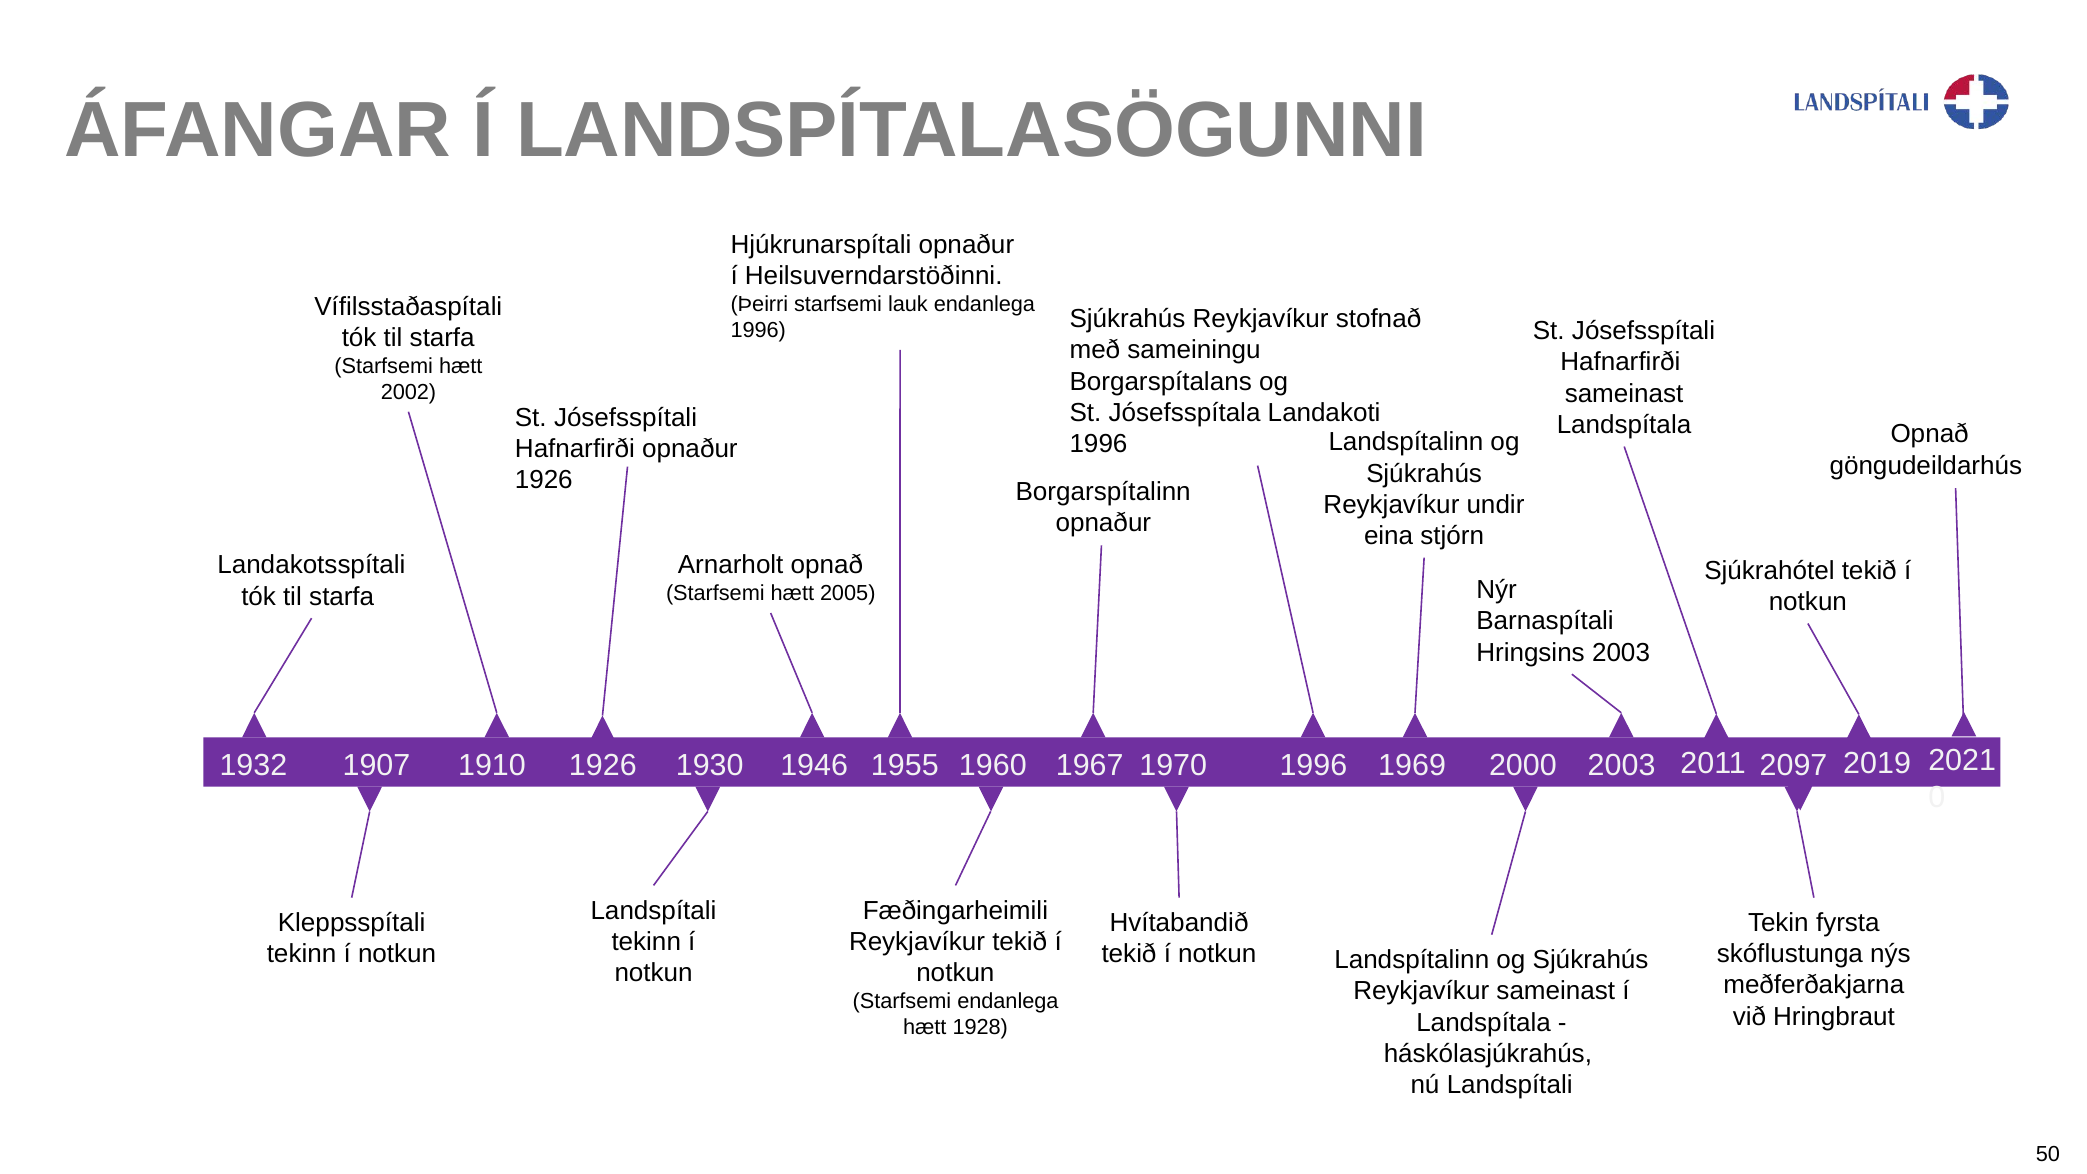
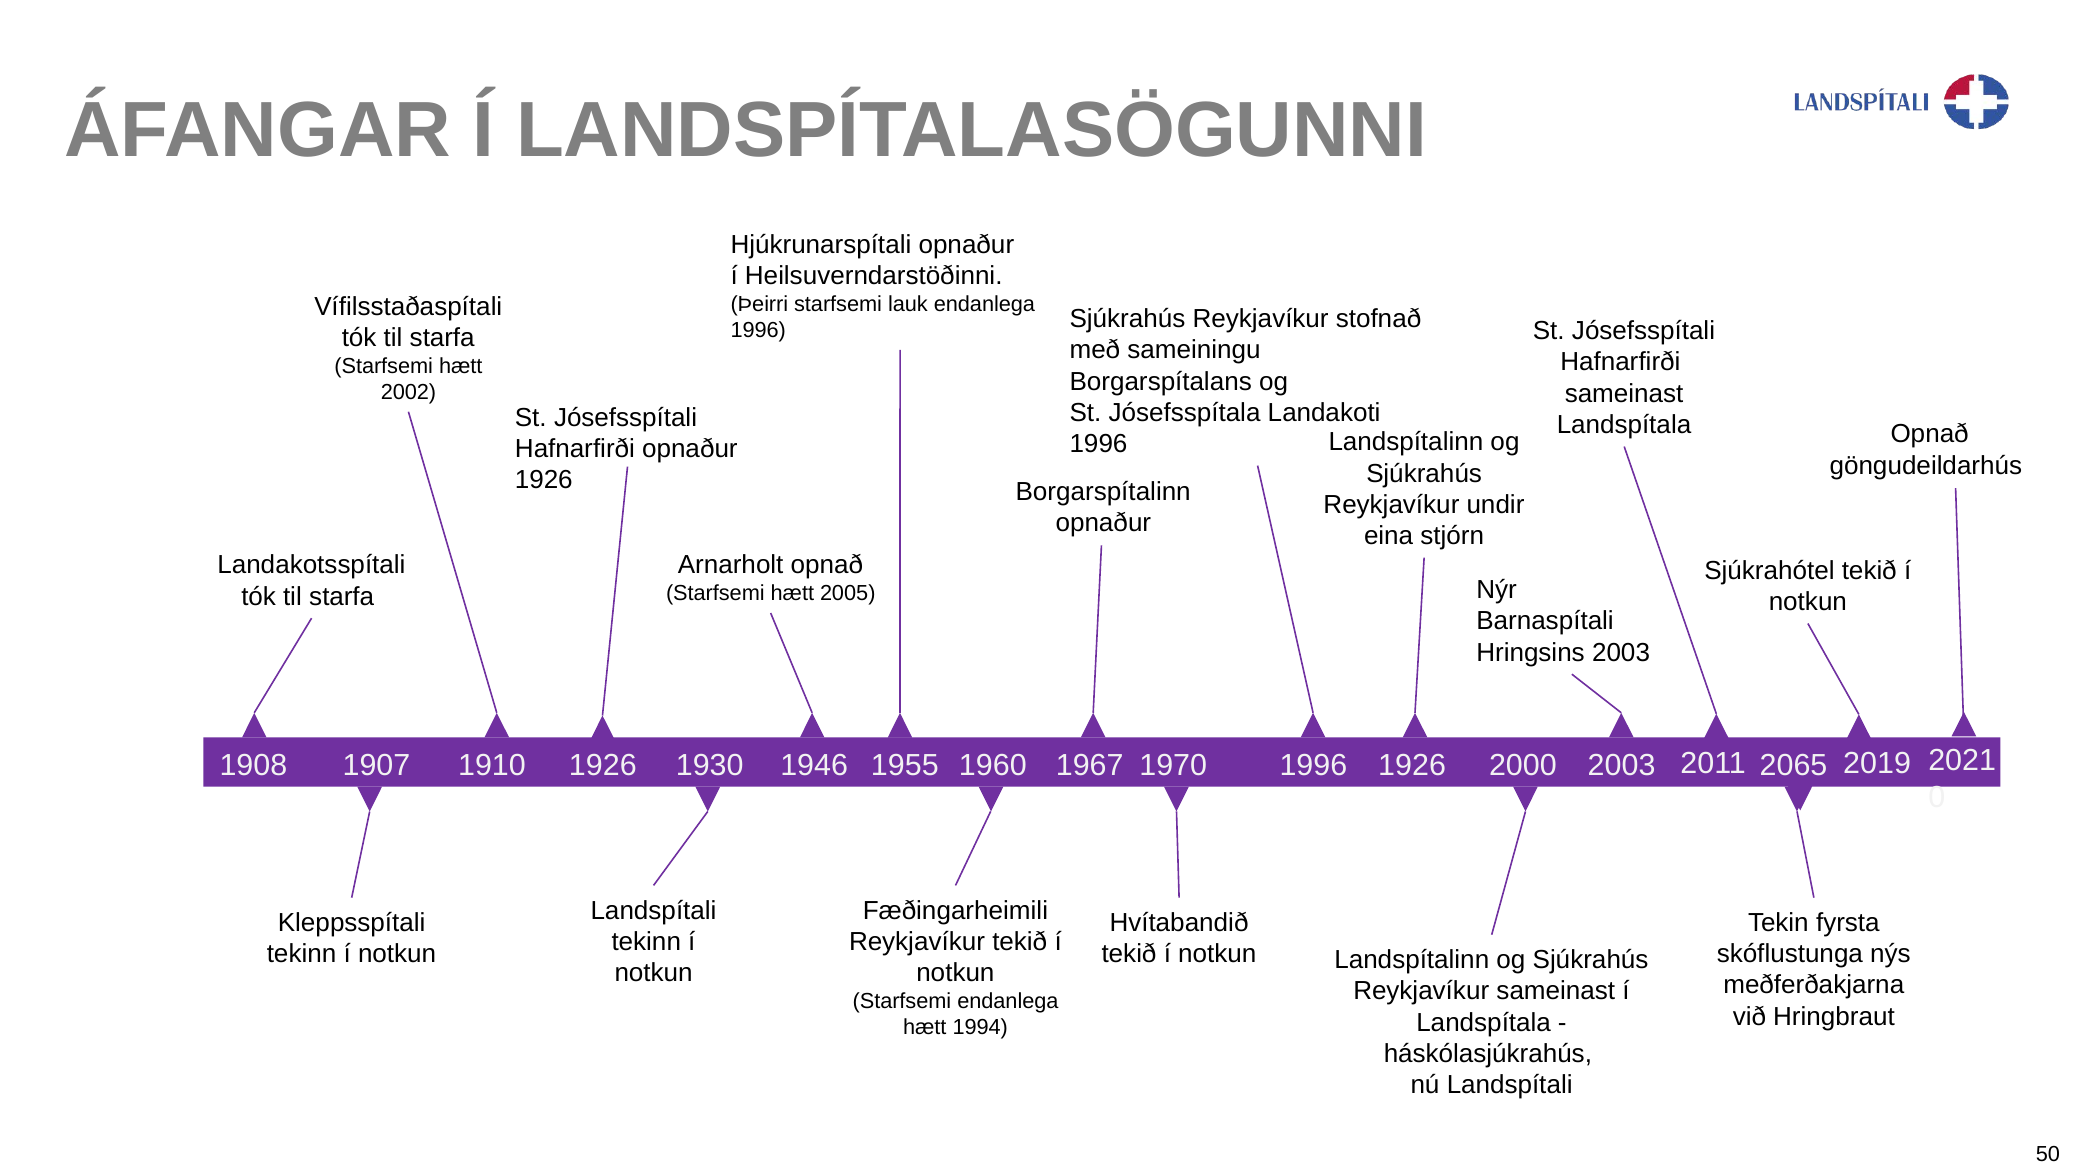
1932: 1932 -> 1908 (253, 766)
1969: 1969 -> 1926 (1412, 766)
2097: 2097 -> 2065 (1794, 766)
1928: 1928 -> 1994 (980, 1028)
